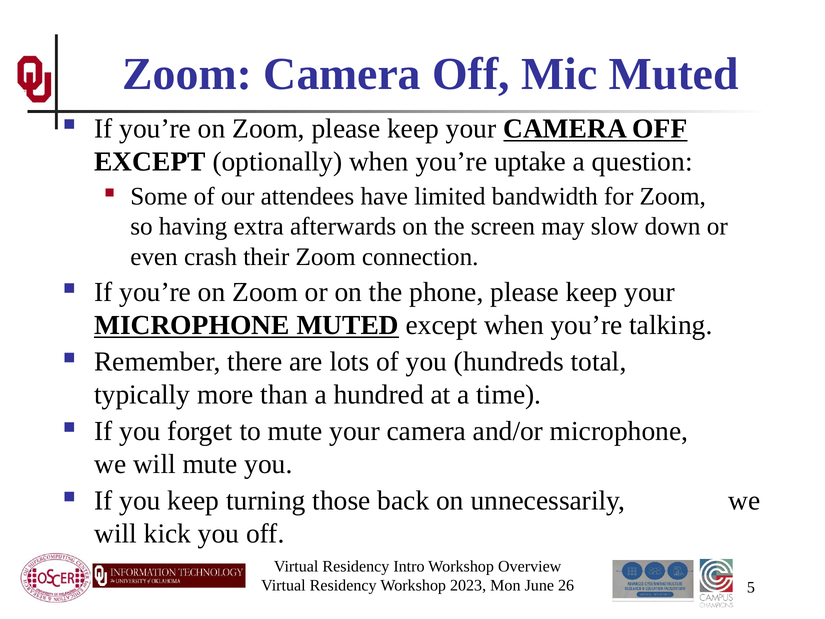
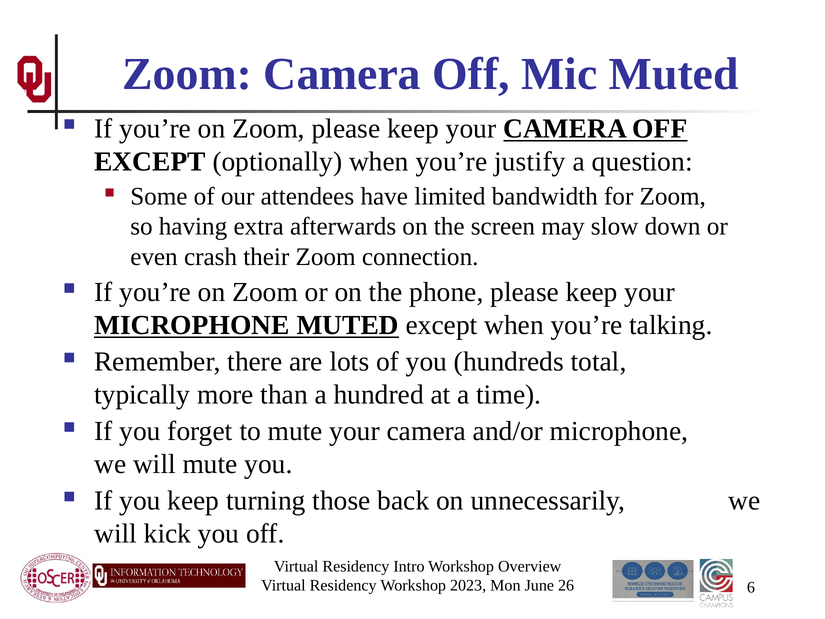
uptake: uptake -> justify (530, 161)
5: 5 -> 6 (751, 587)
